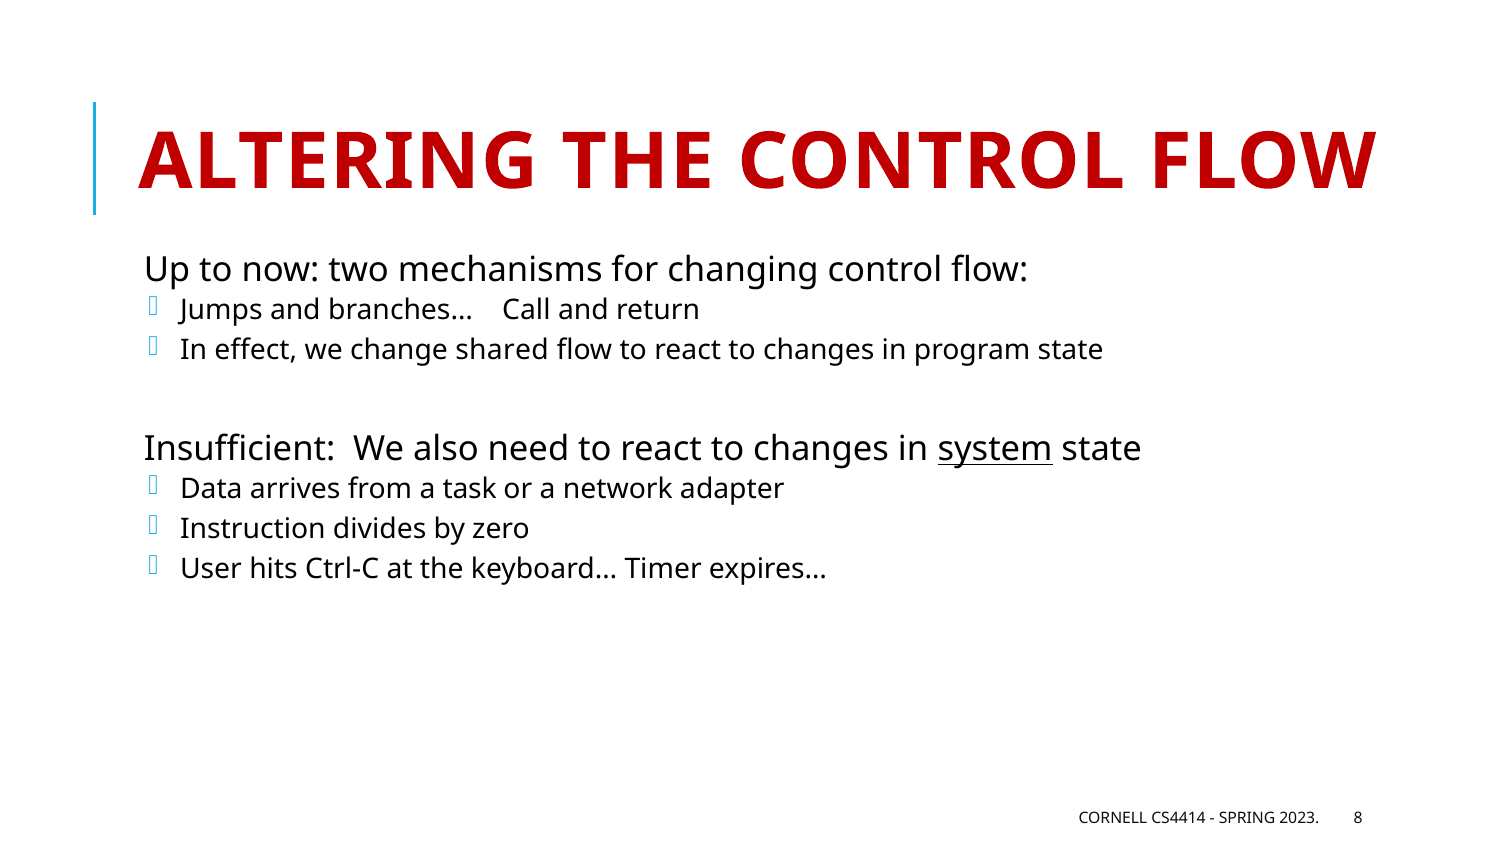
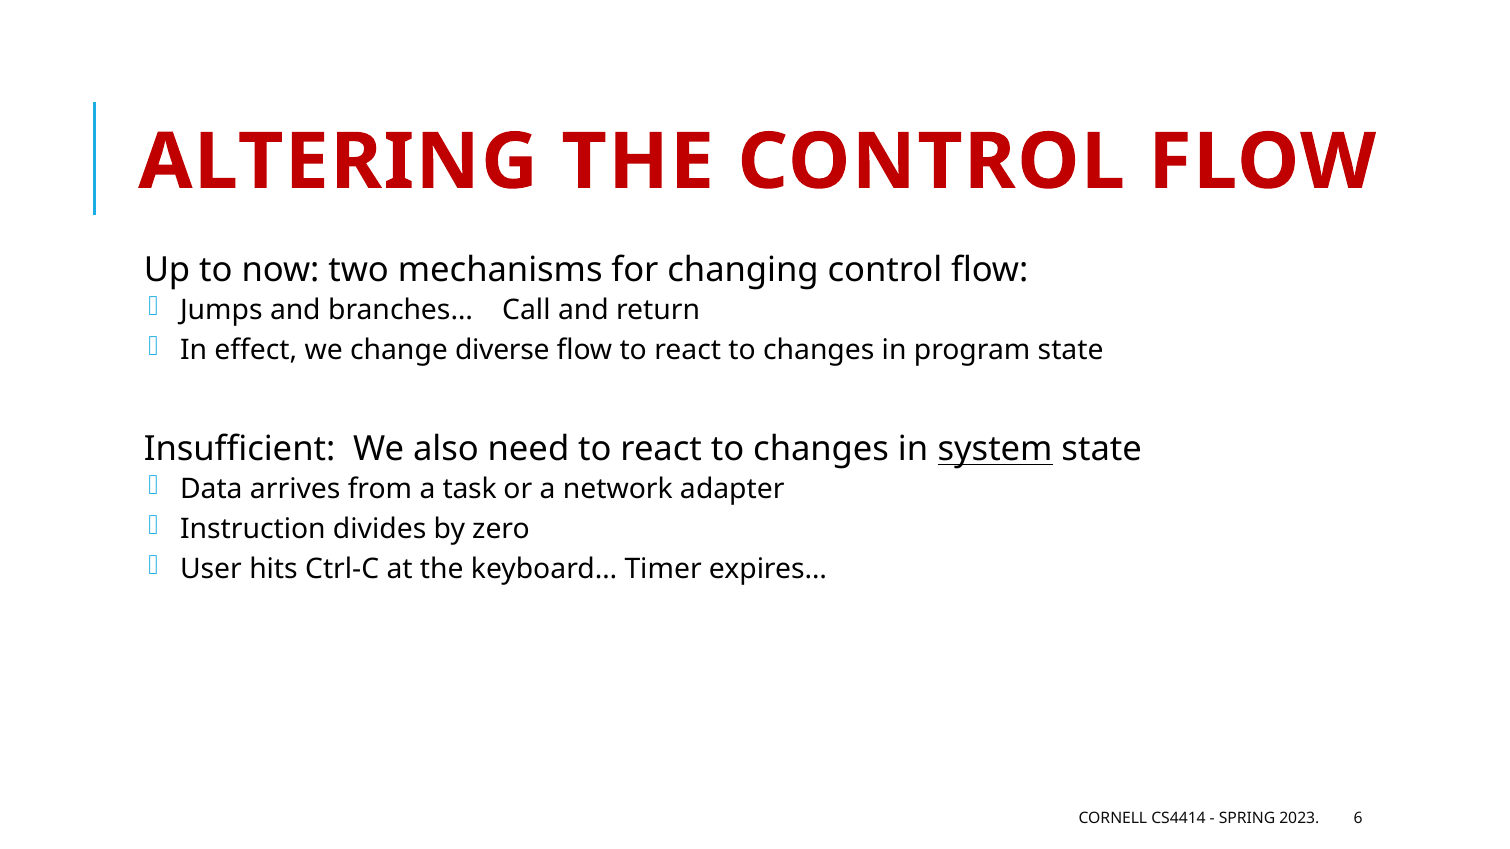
shared: shared -> diverse (502, 350)
8: 8 -> 6 (1358, 818)
